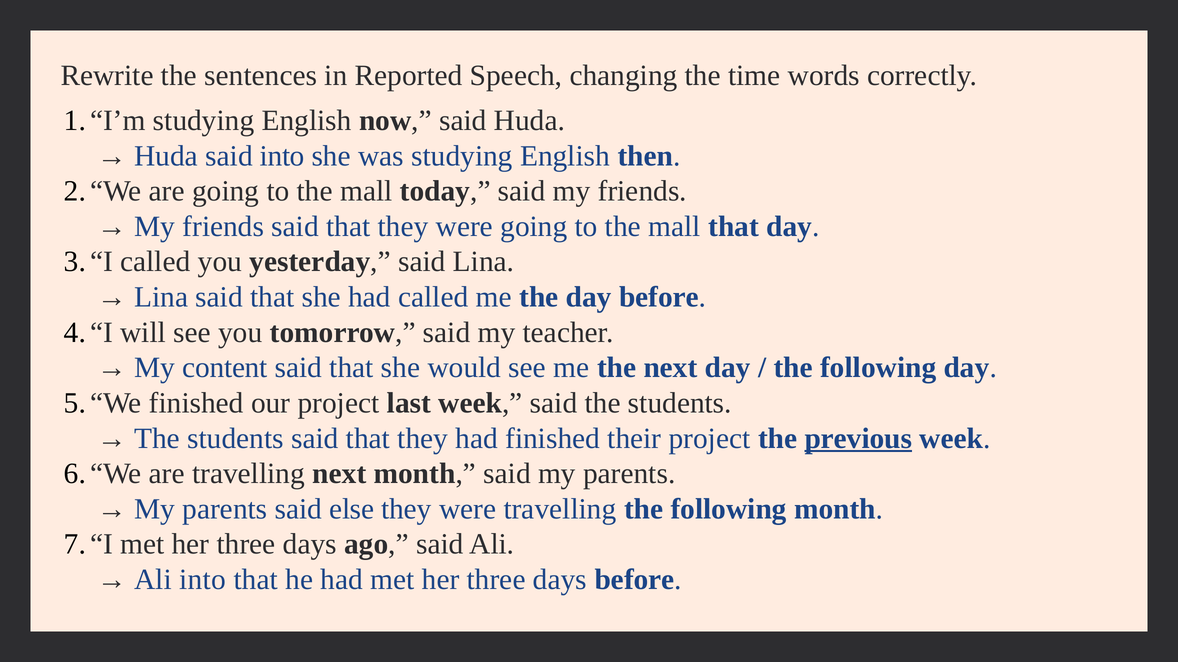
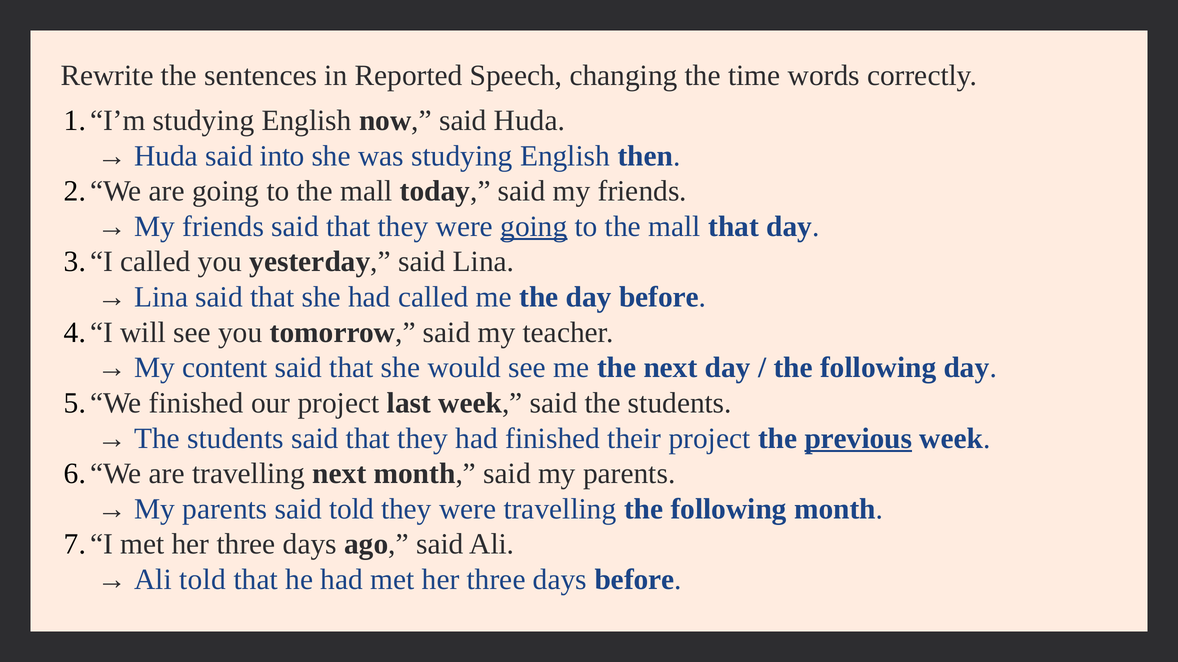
going underline: none -> present (534, 227)
said else: else -> told (352, 509)
Ali into: into -> told (203, 580)
